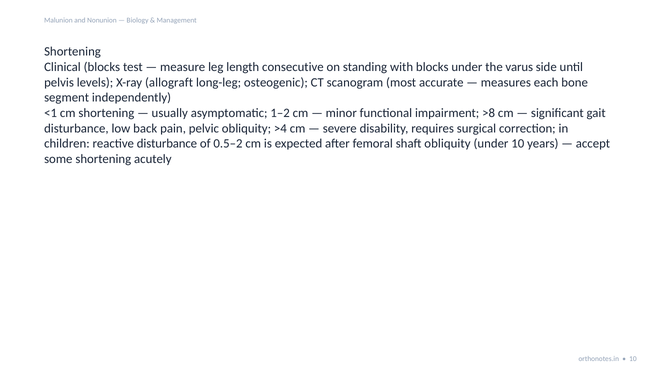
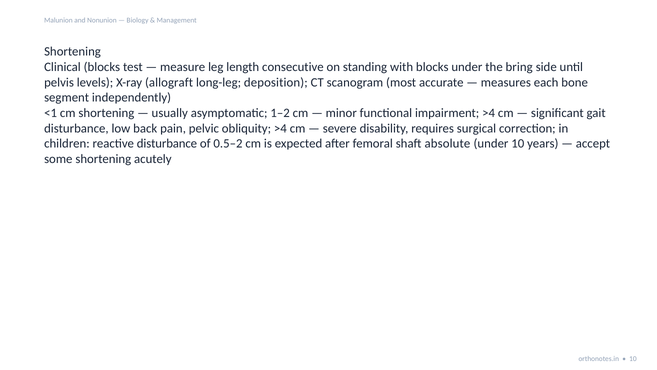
varus: varus -> bring (519, 67)
osteogenic: osteogenic -> deposition (276, 82)
impairment >8: >8 -> >4 (489, 113)
shaft obliquity: obliquity -> absolute (447, 144)
